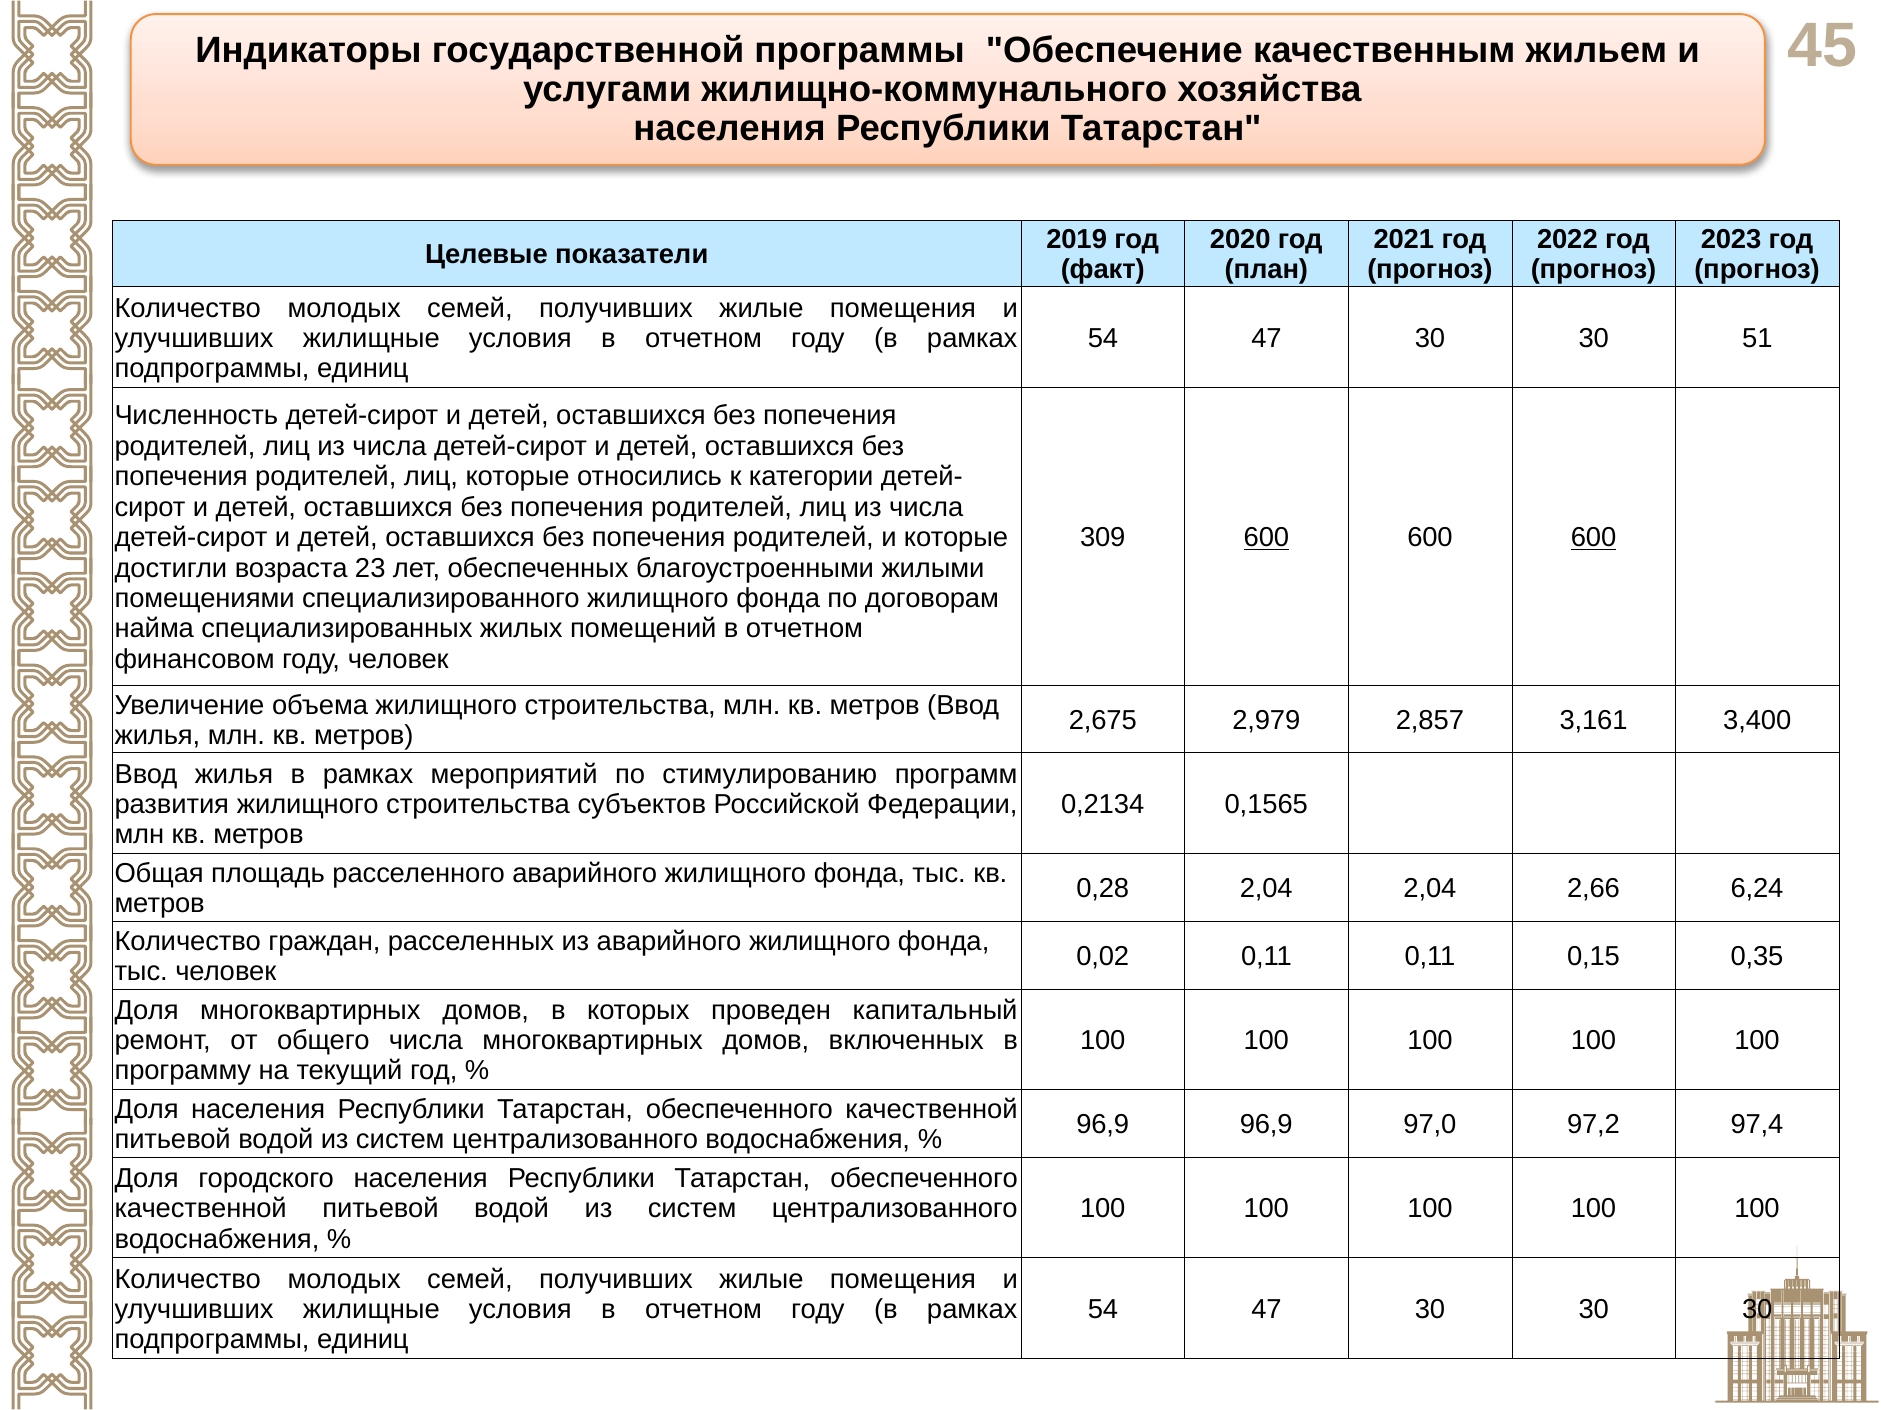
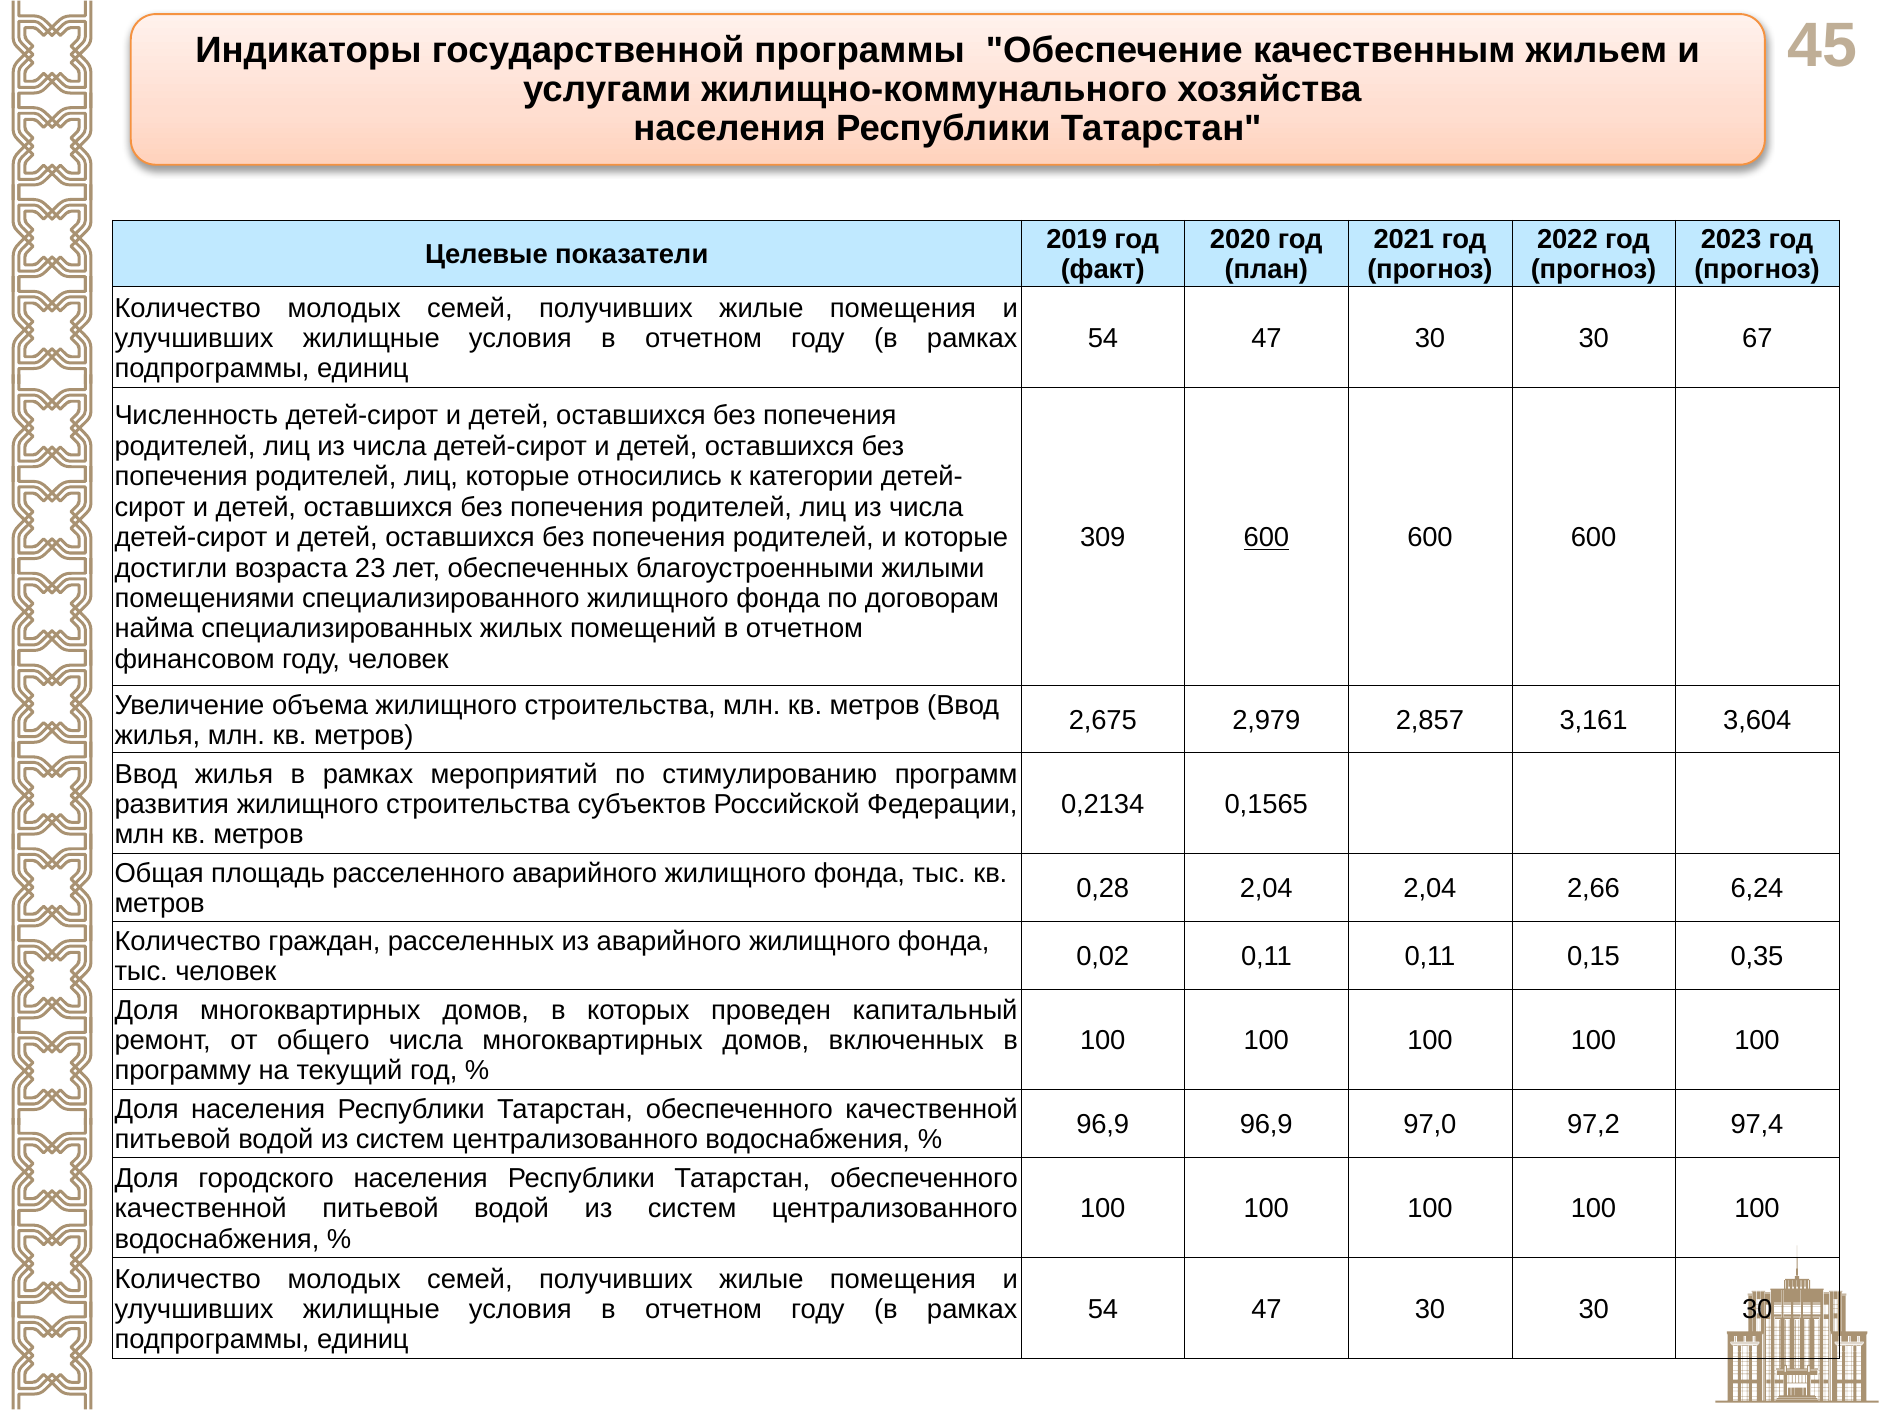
51: 51 -> 67 (1757, 339)
600 underline: present -> none (1594, 538)
3,400: 3,400 -> 3,604 (1757, 721)
